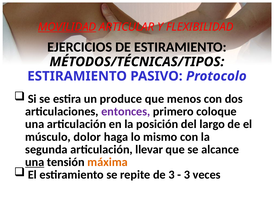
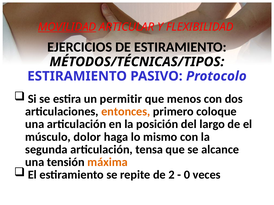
produce: produce -> permitir (121, 99)
entonces colour: purple -> orange (126, 112)
llevar: llevar -> tensa (149, 150)
una underline: present -> none (35, 162)
de 3: 3 -> 2 (172, 175)
3: 3 -> 0 (187, 175)
